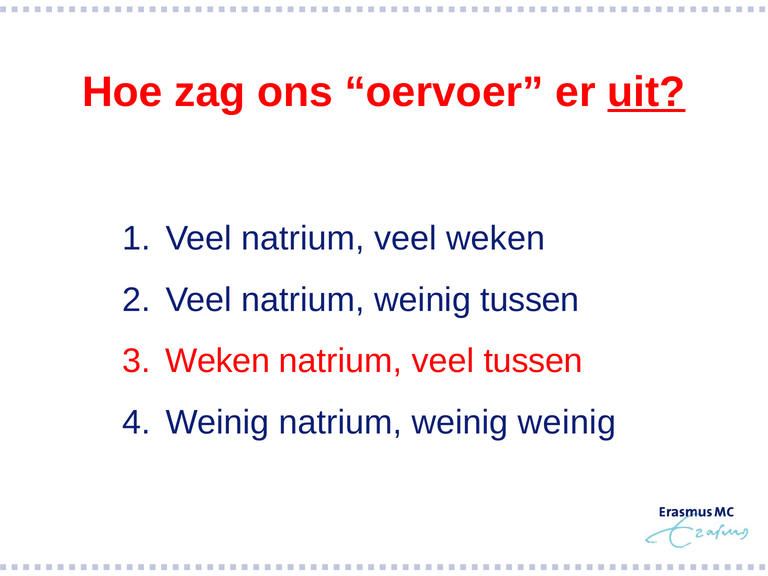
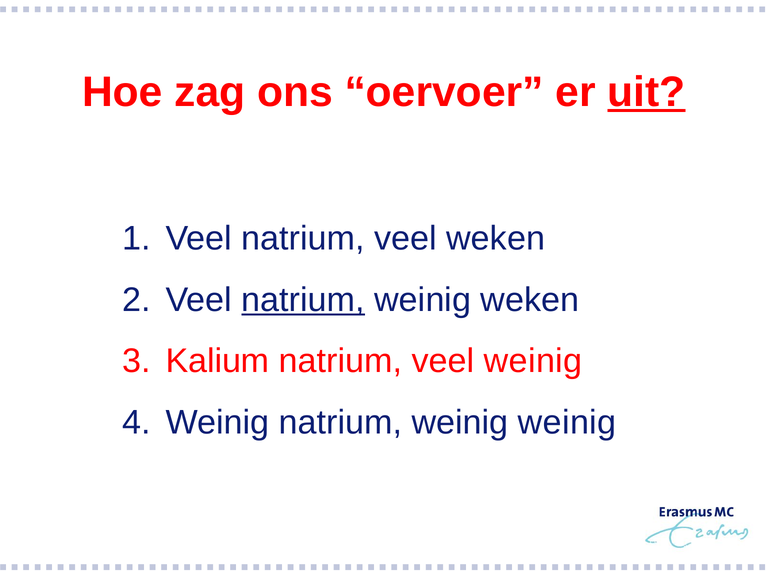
natrium underline: none -> present (303, 300)
weinig tussen: tussen -> weken (530, 300)
Weken: Weken -> Kalium (218, 361)
veel tussen: tussen -> weinig (533, 361)
